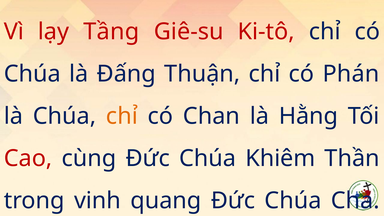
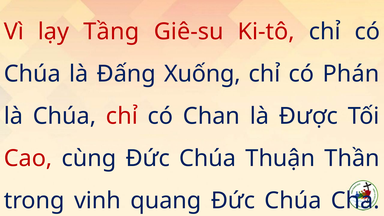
Thuận: Thuận -> Xuống (202, 74)
chỉ colour: orange -> red (122, 116)
Hằng: Hằng -> Được (308, 116)
Khiêm: Khiêm -> Thuận (280, 158)
